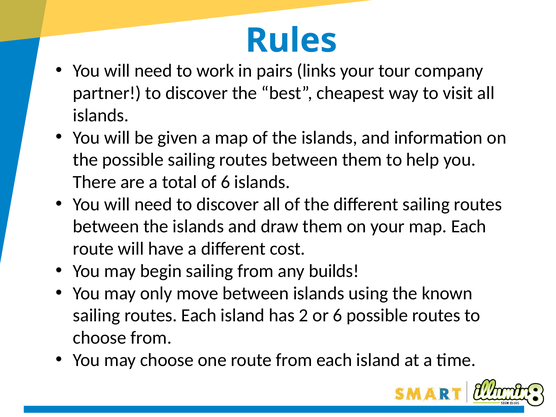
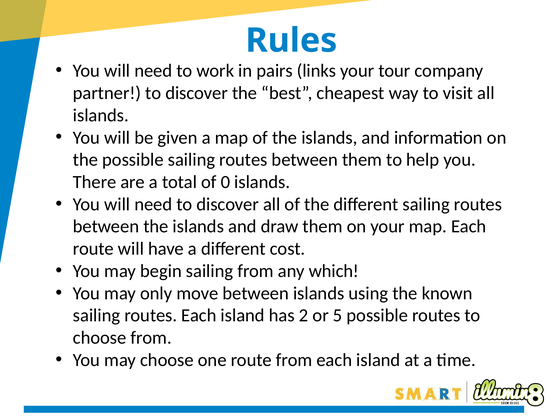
of 6: 6 -> 0 (225, 182)
builds: builds -> which (334, 271)
or 6: 6 -> 5 (338, 315)
